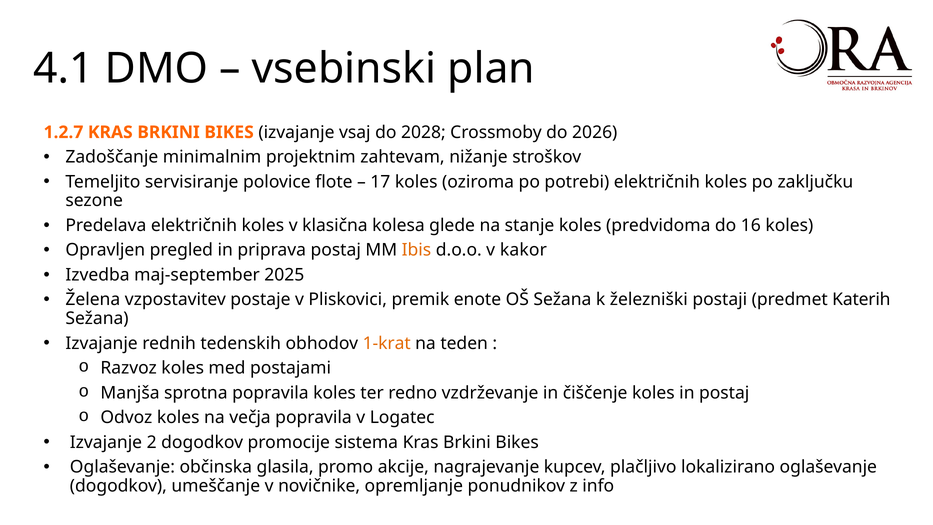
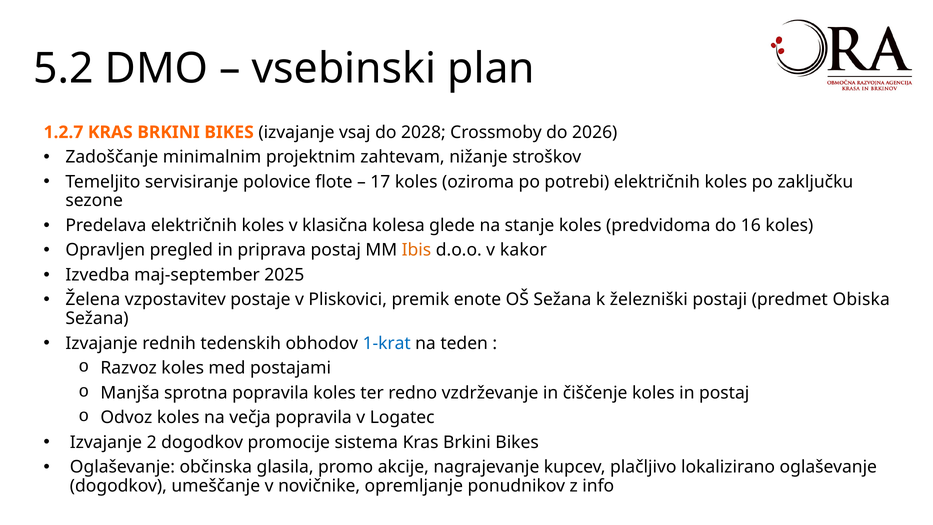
4.1: 4.1 -> 5.2 (64, 68)
Katerih: Katerih -> Obiska (861, 300)
1-krat colour: orange -> blue (387, 343)
